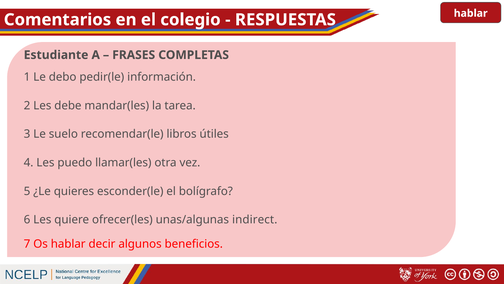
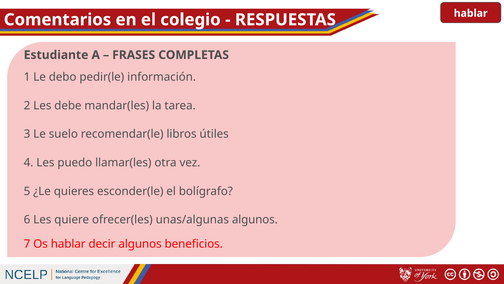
unas/algunas indirect: indirect -> algunos (255, 219)
